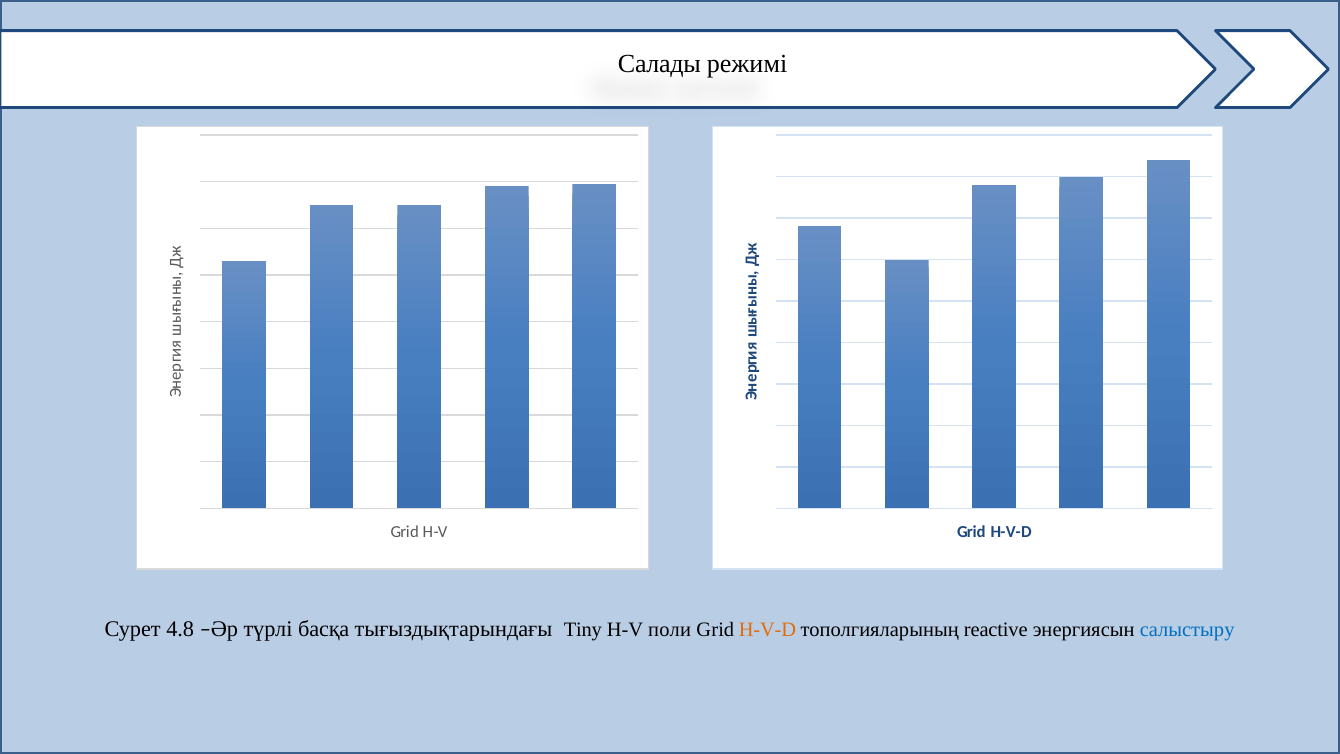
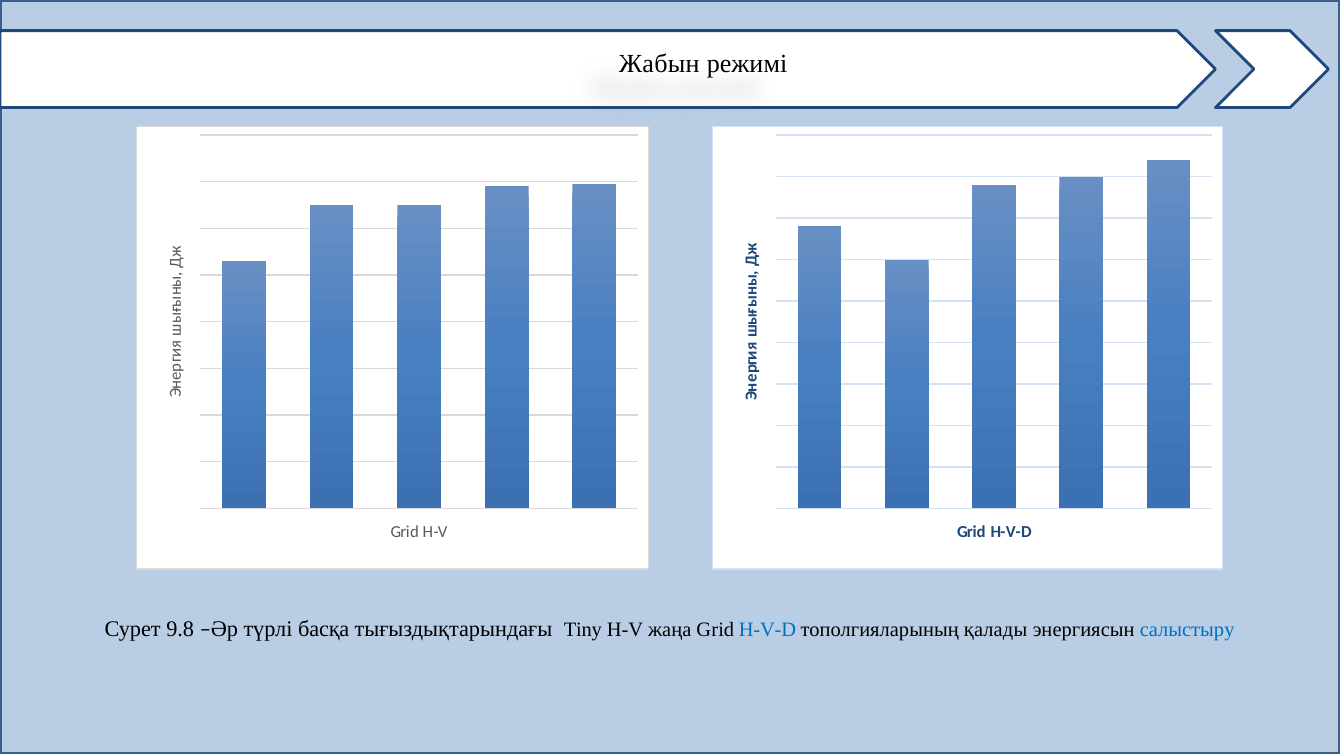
Салады: Салады -> Жабын (659, 64)
4.8: 4.8 -> 9.8 (180, 629)
поли: поли -> жаңа (670, 630)
H-V-D colour: orange -> blue (767, 630)
reactive: reactive -> қалады (996, 630)
